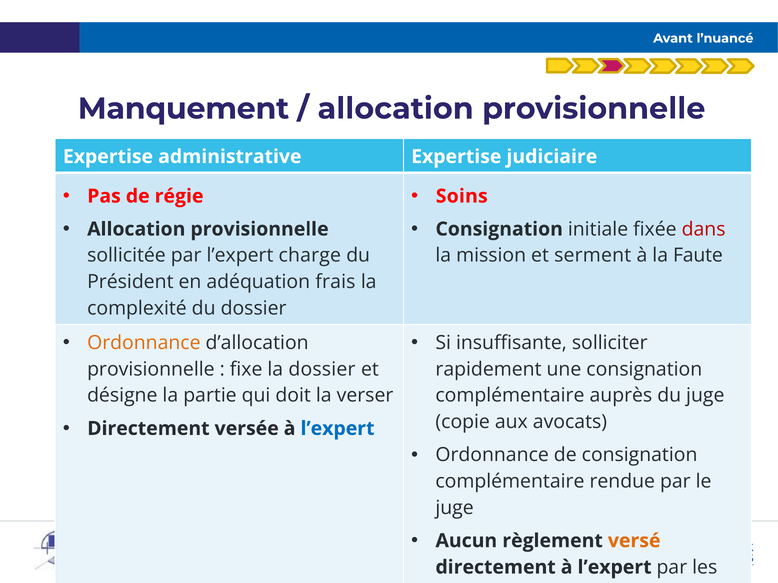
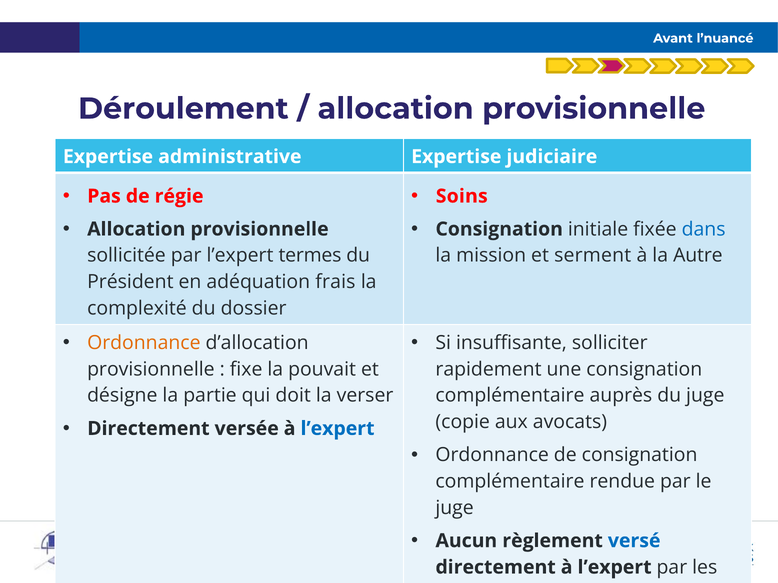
Manquement: Manquement -> Déroulement (183, 109)
dans colour: red -> blue (704, 229)
charge: charge -> termes (310, 256)
Faute: Faute -> Autre (698, 256)
la dossier: dossier -> pouvait (322, 369)
versé colour: orange -> blue (634, 541)
